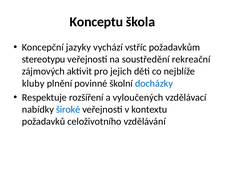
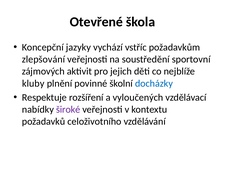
Konceptu: Konceptu -> Otevřené (96, 22)
stereotypu: stereotypu -> zlepšování (43, 59)
rekreační: rekreační -> sportovní (191, 59)
široké colour: blue -> purple (68, 109)
